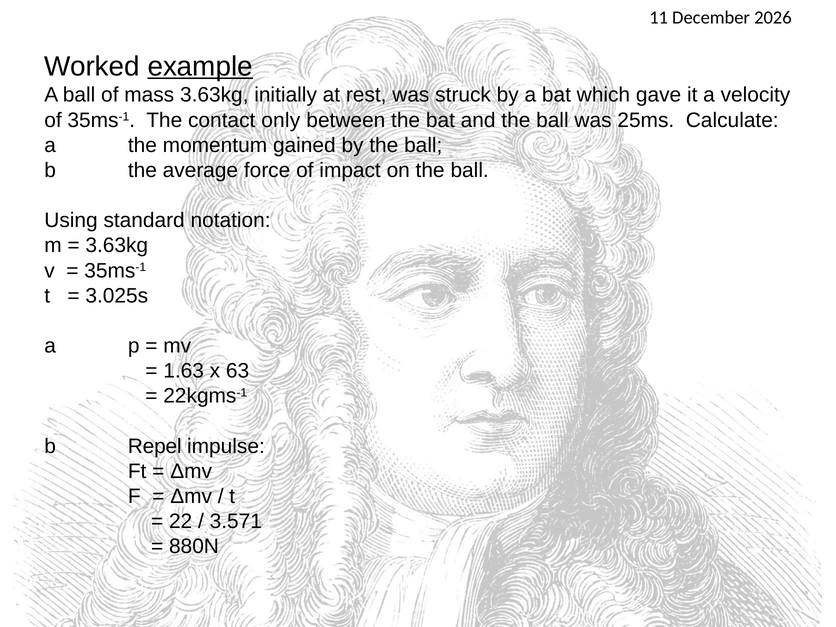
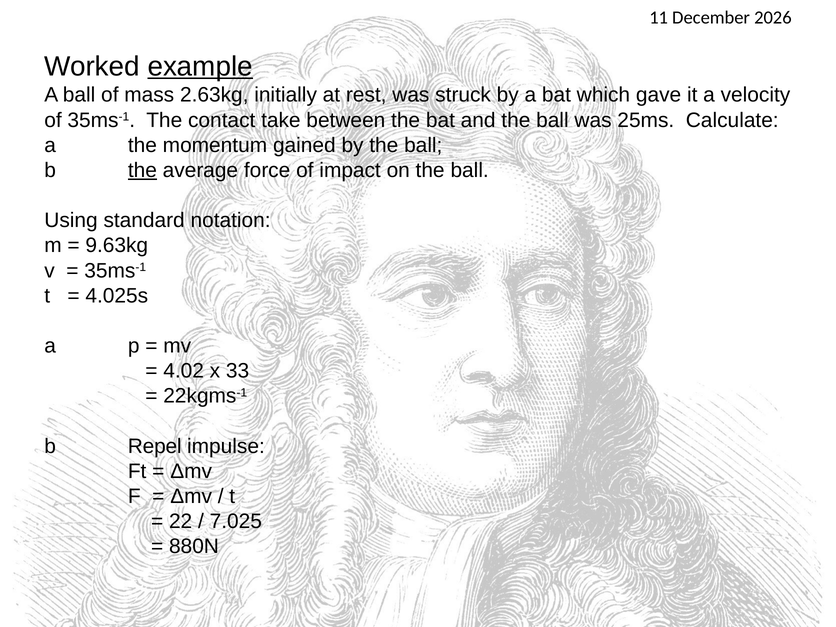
mass 3.63kg: 3.63kg -> 2.63kg (214, 95)
only: only -> take (281, 120)
the underline: none -> present (142, 170)
3.63kg: 3.63kg -> 9.63kg (117, 246)
3.025s: 3.025s -> 4.025s (117, 296)
1.63: 1.63 -> 4.02 (184, 371)
63: 63 -> 33 (238, 371)
3.571: 3.571 -> 7.025 (236, 521)
